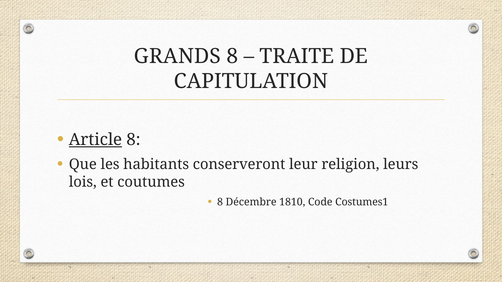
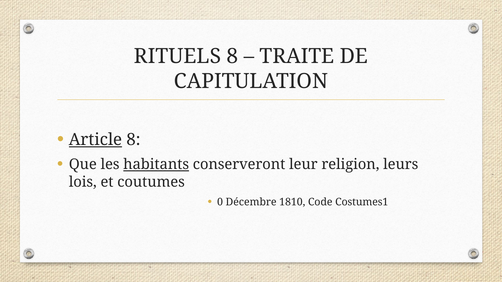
GRANDS: GRANDS -> RITUELS (178, 56)
habitants underline: none -> present (156, 165)
8: 8 -> 0 (220, 202)
